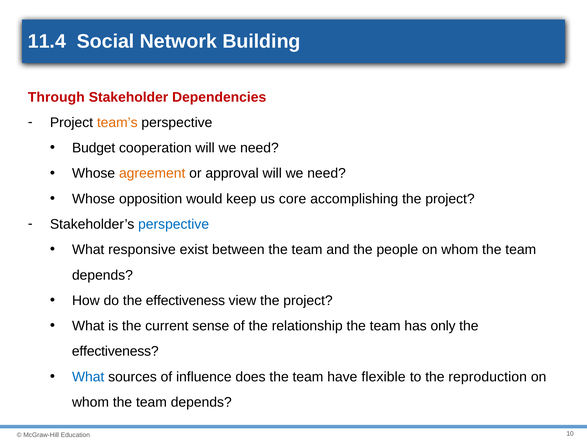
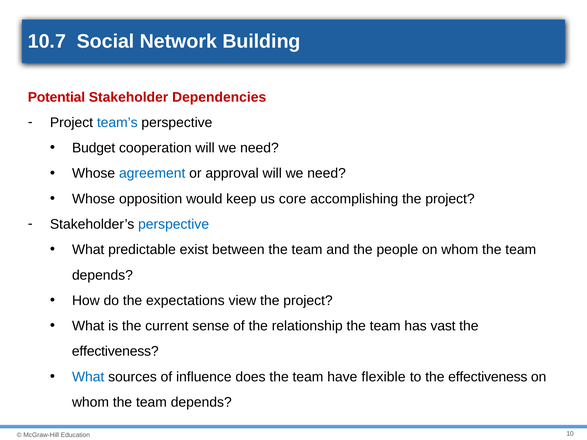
11.4: 11.4 -> 10.7 (47, 41)
Through: Through -> Potential (56, 97)
team’s colour: orange -> blue (117, 123)
agreement colour: orange -> blue (152, 174)
responsive: responsive -> predictable (142, 250)
do the effectiveness: effectiveness -> expectations (185, 301)
only: only -> vast (443, 326)
to the reproduction: reproduction -> effectiveness (488, 377)
